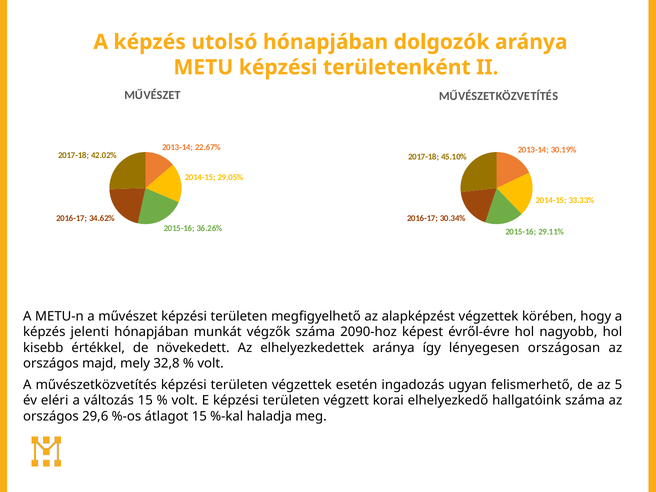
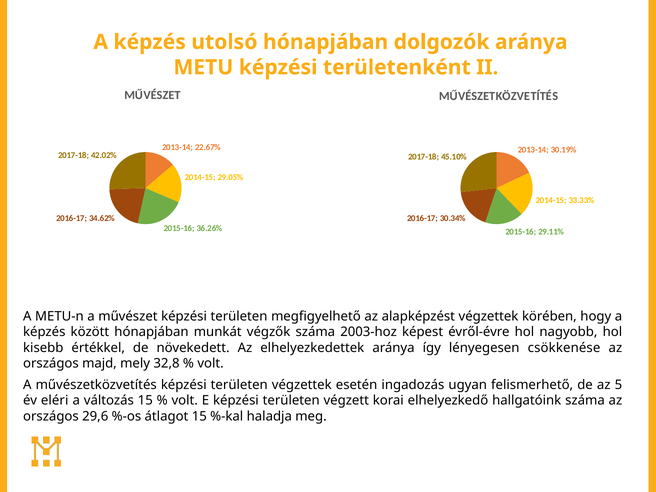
jelenti: jelenti -> között (90, 332)
2090-hoz: 2090-hoz -> 2003-hoz (369, 332)
országosan: országosan -> csökkenése (564, 348)
